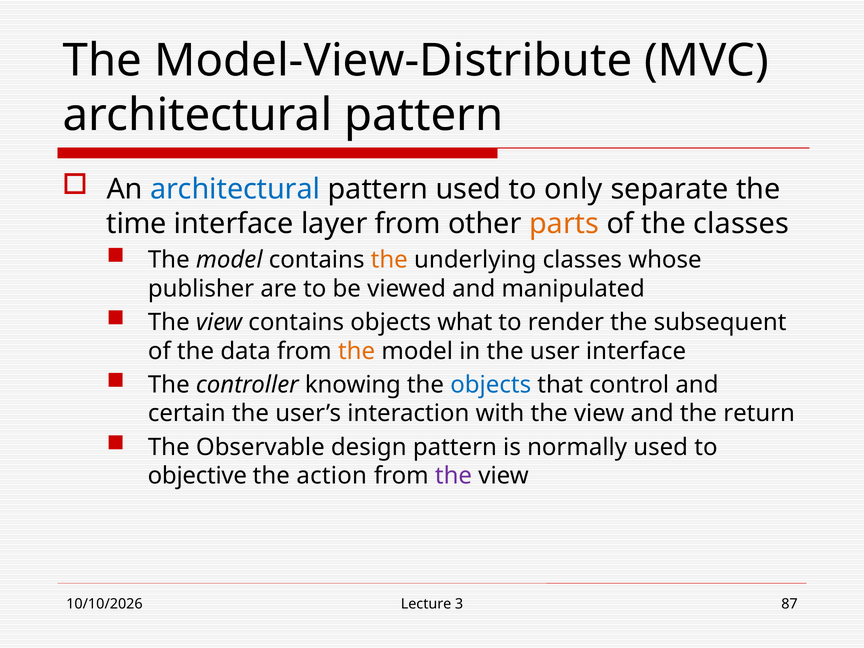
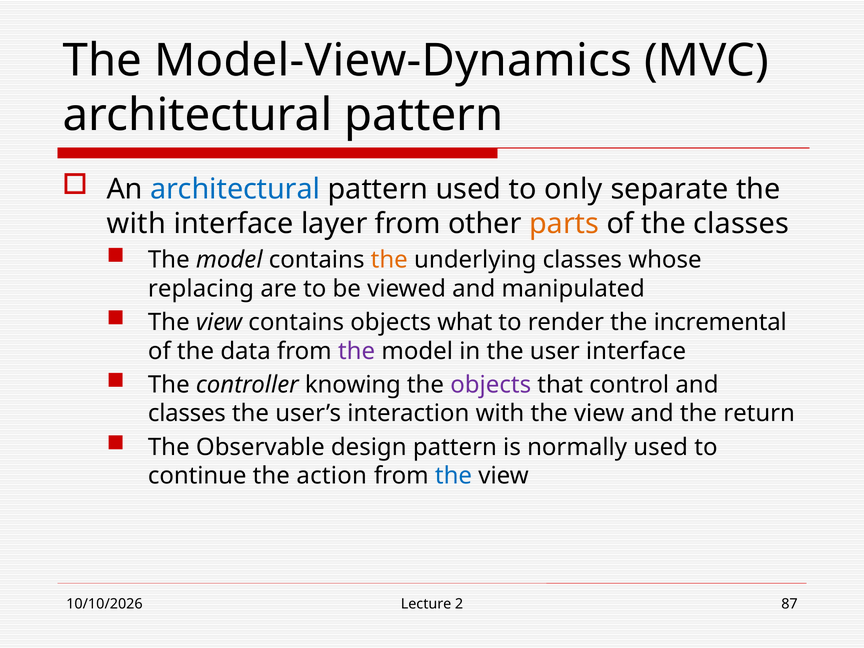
Model-View-Distribute: Model-View-Distribute -> Model-View-Dynamics (393, 60)
time: time -> with (136, 224)
publisher: publisher -> replacing (201, 289)
subsequent: subsequent -> incremental (720, 322)
the colour: orange -> purple (357, 351)
objects colour: blue -> purple (491, 385)
certain: certain -> classes (187, 414)
objective: objective -> continue (197, 476)
the colour: purple -> blue (453, 476)
3: 3 -> 2 (459, 604)
